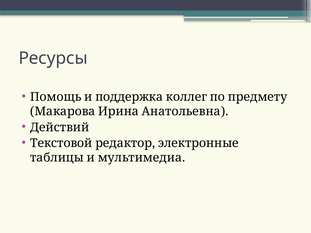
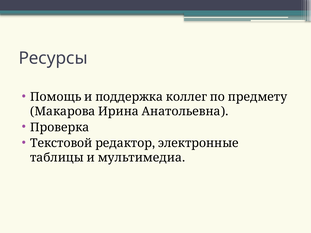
Действий: Действий -> Проверка (60, 127)
